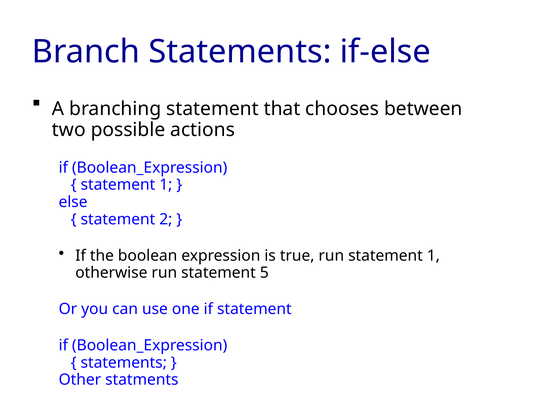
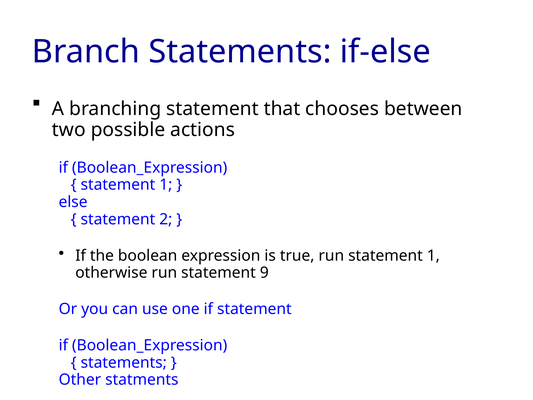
5: 5 -> 9 (264, 272)
